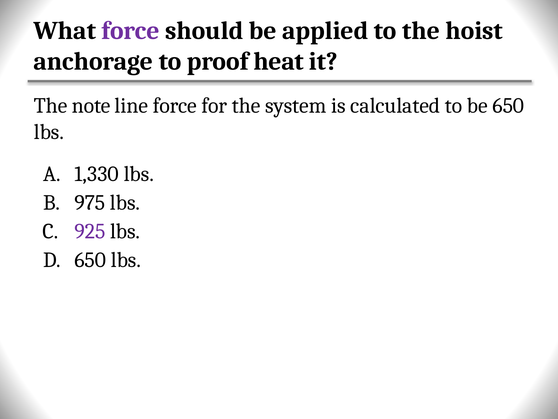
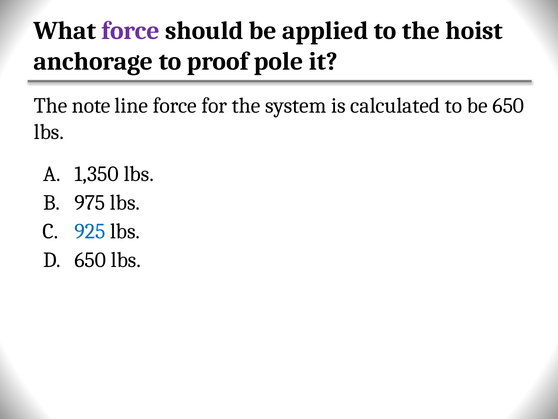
heat: heat -> pole (279, 61)
1,330: 1,330 -> 1,350 (97, 174)
925 colour: purple -> blue (90, 231)
